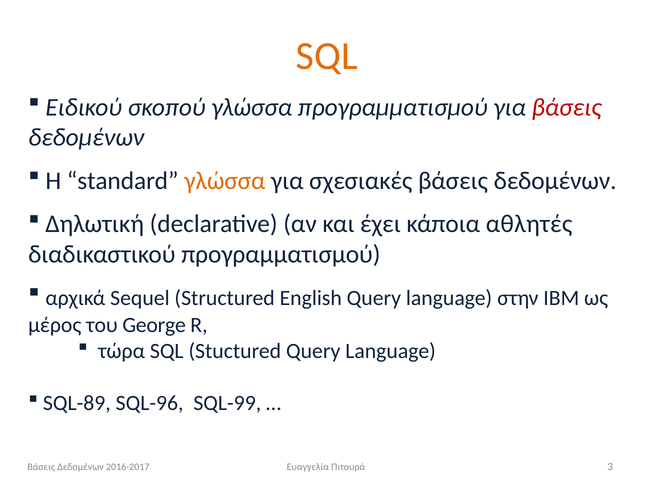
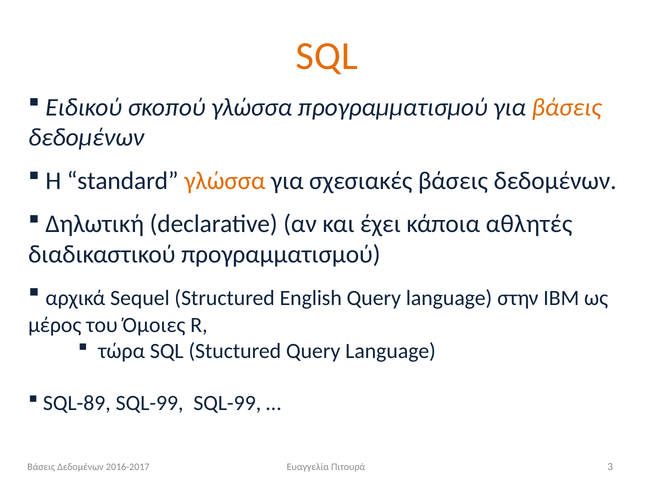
βάσεις colour: red -> orange (567, 107)
George: George -> Όμοιες (154, 325)
SQL-89 SQL-96: SQL-96 -> SQL-99 (150, 403)
